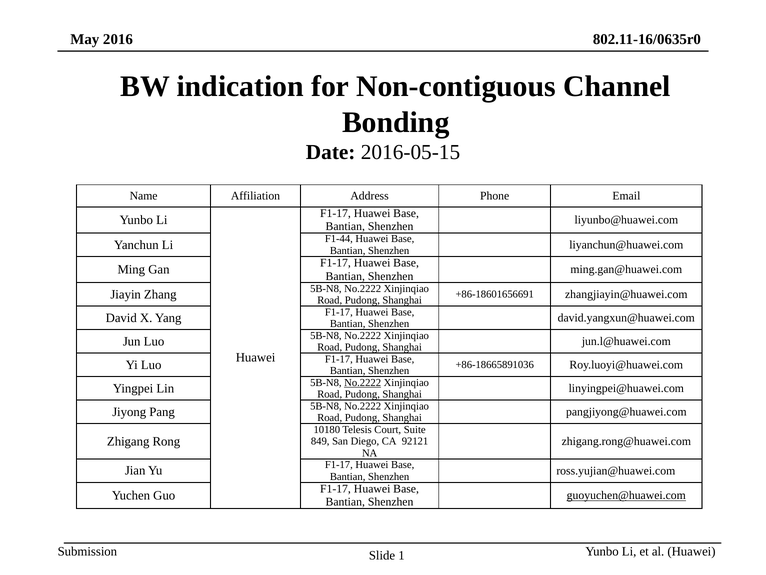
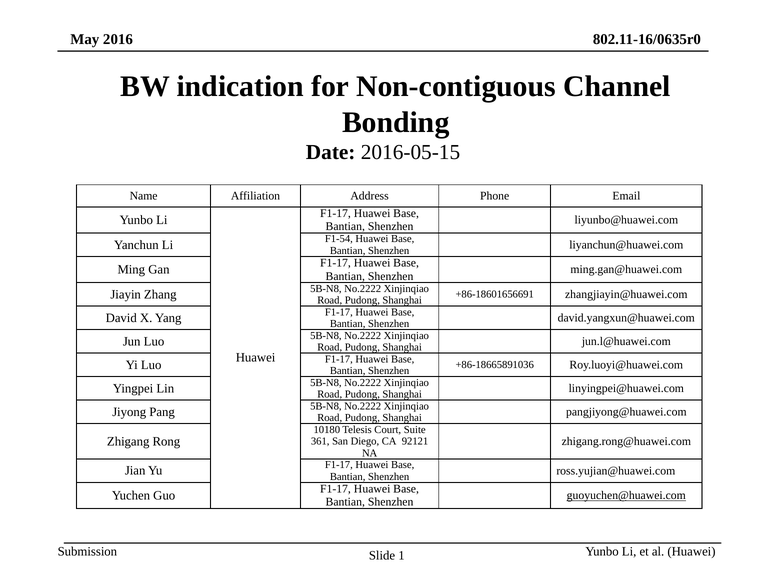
F1-44: F1-44 -> F1-54 (339, 239)
No.2222 underline: present -> none (363, 382)
849: 849 -> 361 (320, 441)
